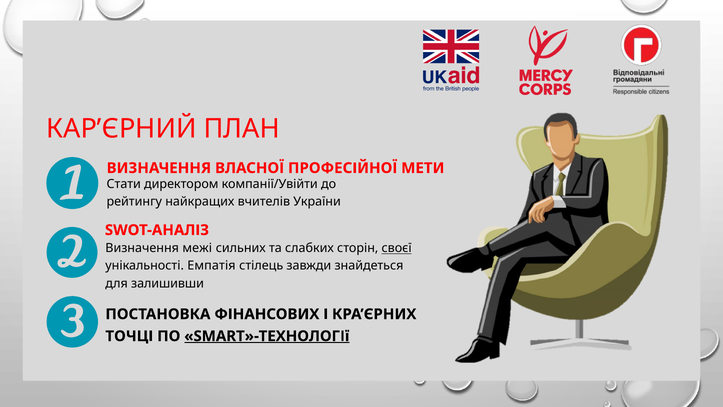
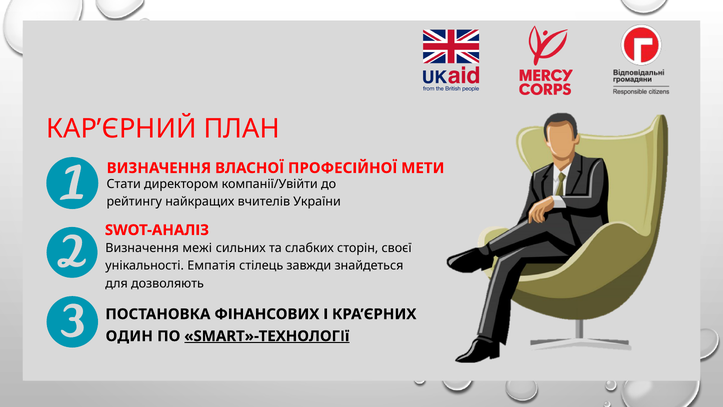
своєї underline: present -> none (397, 248)
залишивши: залишивши -> дозволяють (167, 283)
ТОЧЦІ: ТОЧЦІ -> ОДИН (129, 336)
